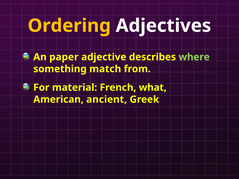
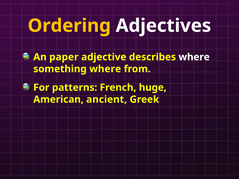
where colour: light green -> white (194, 57)
something match: match -> where (105, 69)
material: material -> patterns (75, 88)
what: what -> huge (153, 88)
